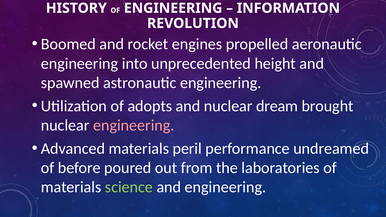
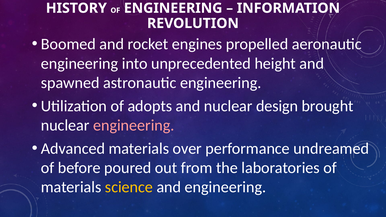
dream: dream -> design (277, 106)
peril: peril -> over (187, 149)
science colour: light green -> yellow (129, 187)
